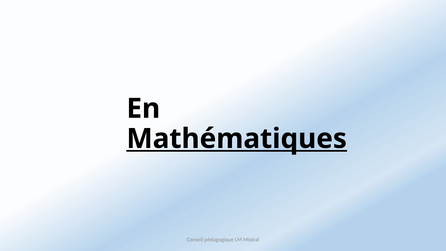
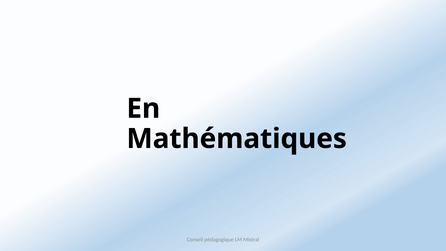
Mathématiques underline: present -> none (237, 139)
